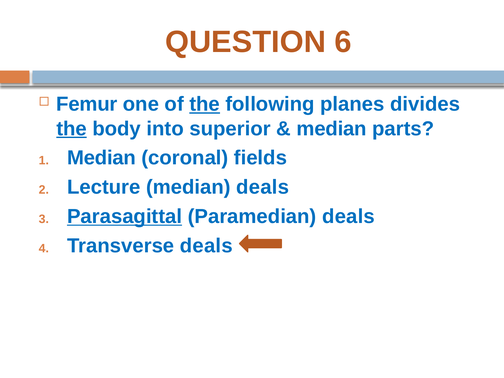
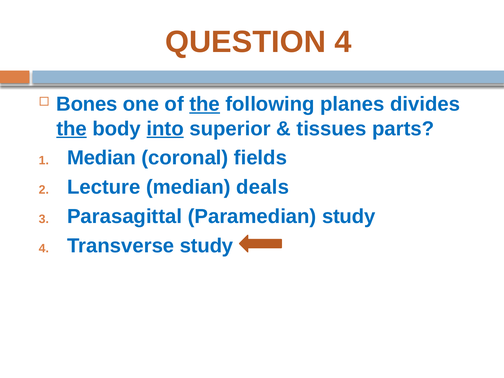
QUESTION 6: 6 -> 4 (343, 42)
Femur: Femur -> Bones (87, 104)
into underline: none -> present (165, 129)
median: median -> tissues (332, 129)
Parasagittal underline: present -> none (125, 216)
Paramedian deals: deals -> study (349, 216)
Transverse deals: deals -> study (207, 246)
